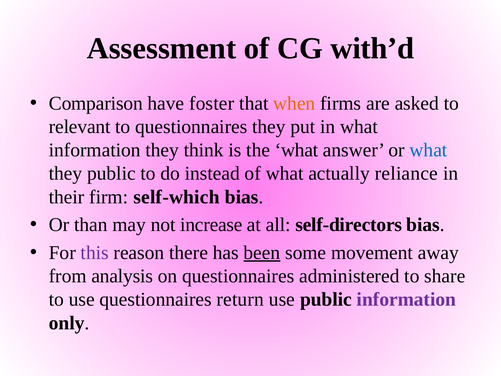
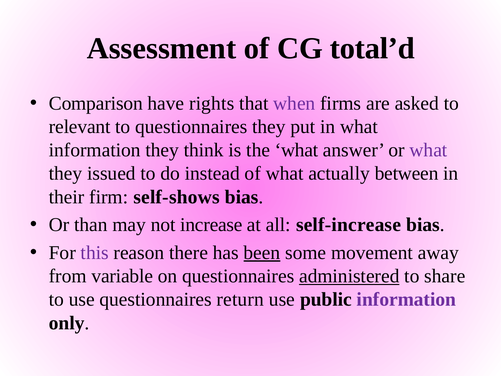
with’d: with’d -> total’d (372, 48)
foster: foster -> rights (212, 103)
when colour: orange -> purple (294, 103)
what colour: blue -> purple (428, 150)
they public: public -> issued (111, 173)
reliance: reliance -> between (407, 173)
self-which: self-which -> self-shows (177, 197)
self-directors: self-directors -> self-increase (349, 225)
analysis: analysis -> variable (122, 276)
administered underline: none -> present (349, 276)
